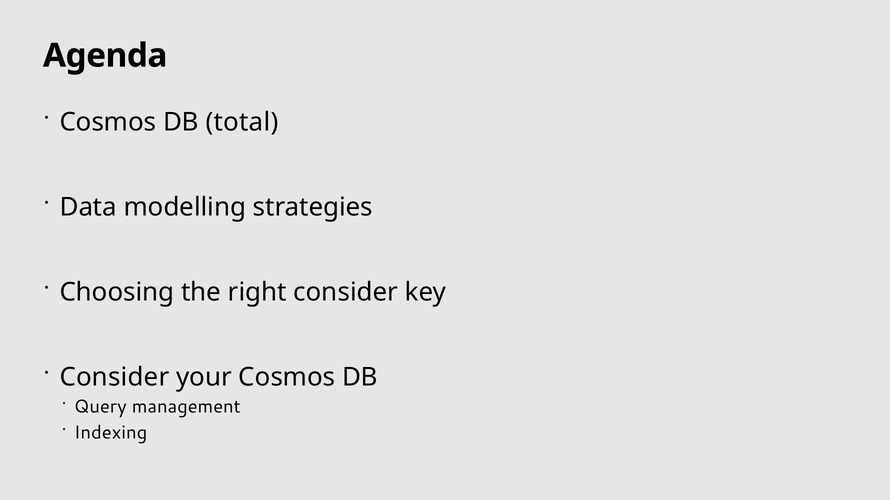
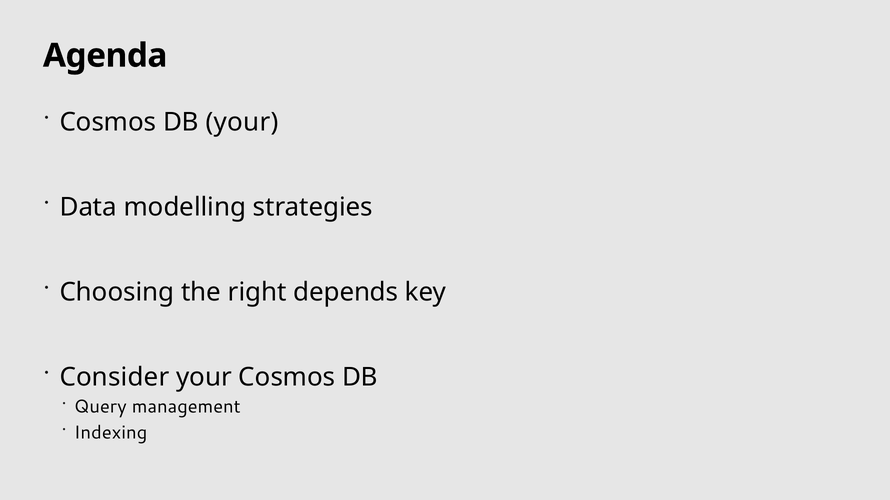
DB total: total -> your (242, 122)
right consider: consider -> depends (346, 292)
